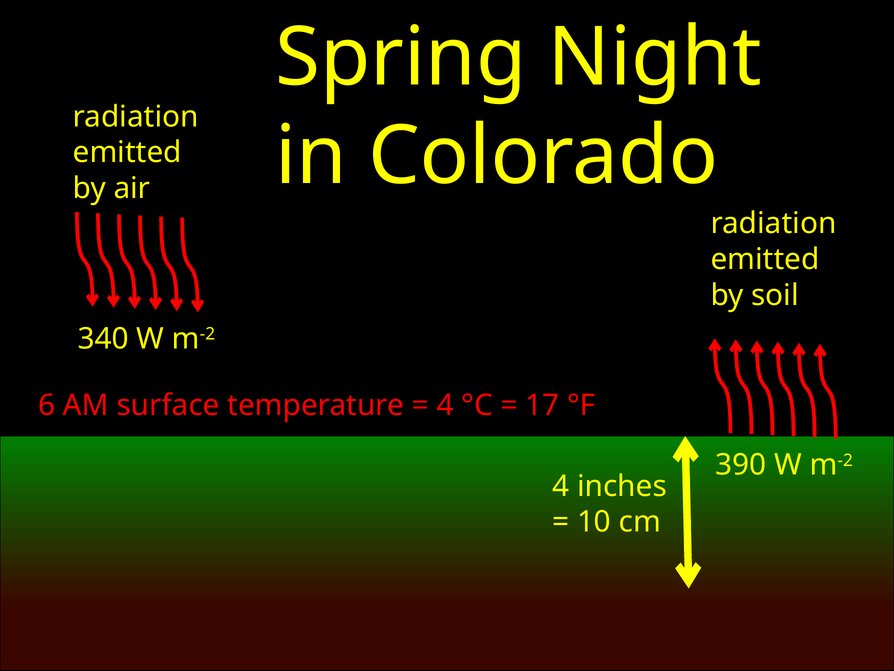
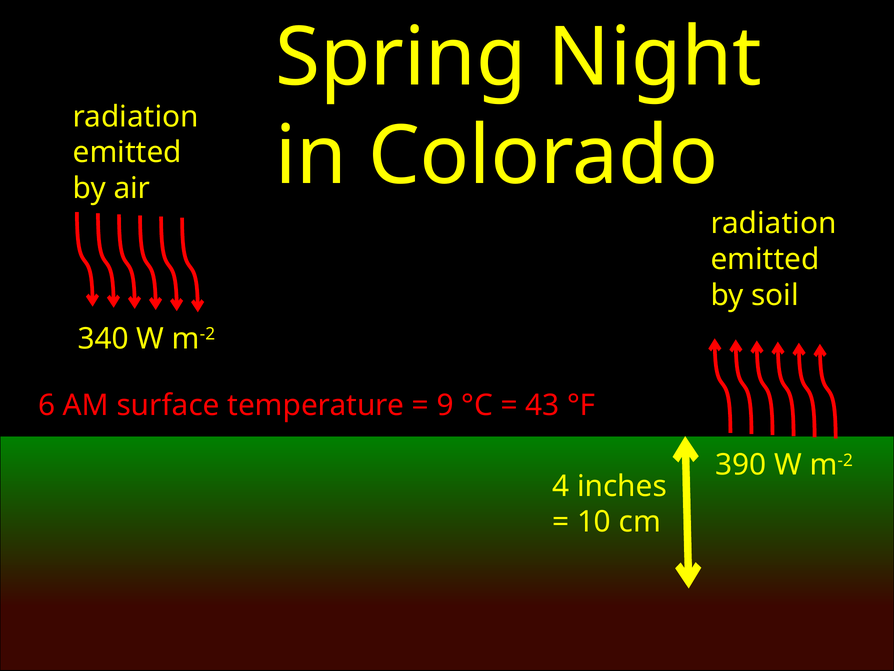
4: 4 -> 9 (445, 405)
17: 17 -> 43 (542, 405)
